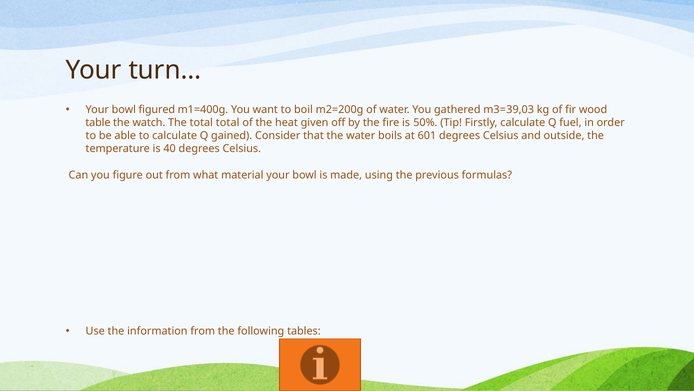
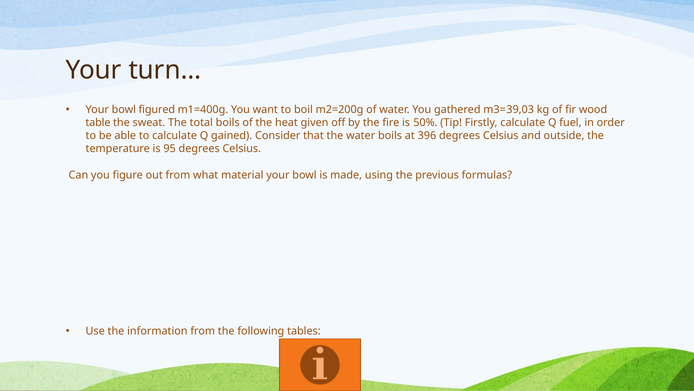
watch: watch -> sweat (149, 123)
total total: total -> boils (228, 123)
601: 601 -> 396 (427, 136)
40: 40 -> 95 (170, 149)
